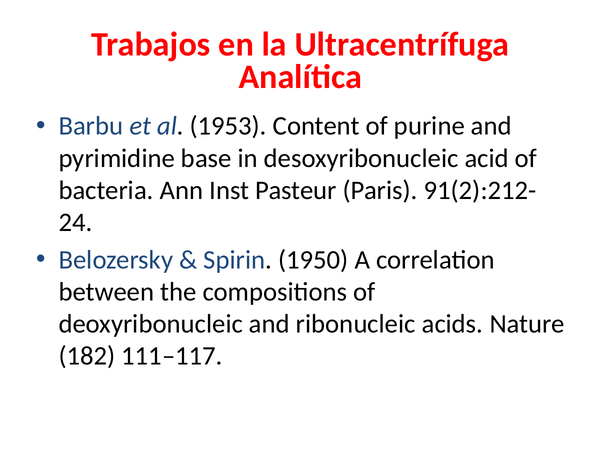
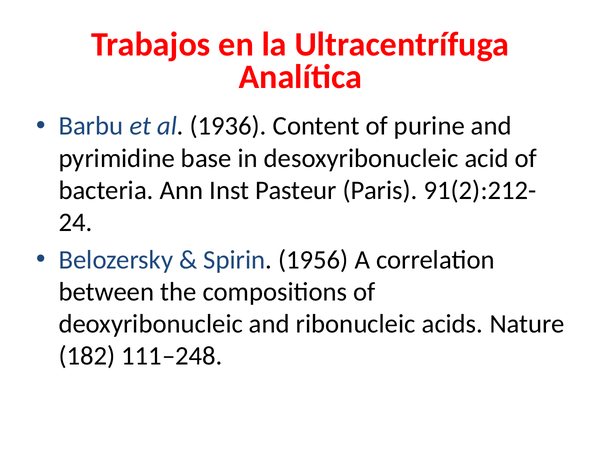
1953: 1953 -> 1936 (228, 126)
1950: 1950 -> 1956 (313, 260)
111–117: 111–117 -> 111–248 (172, 356)
